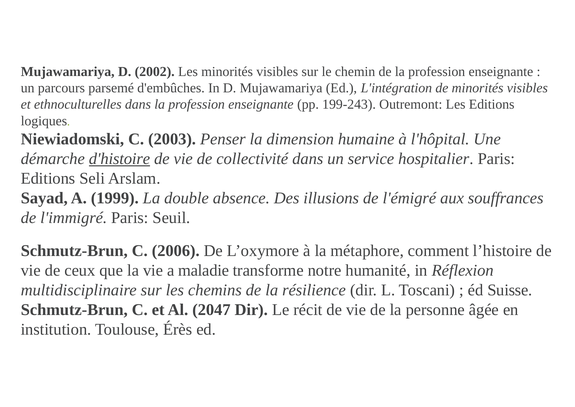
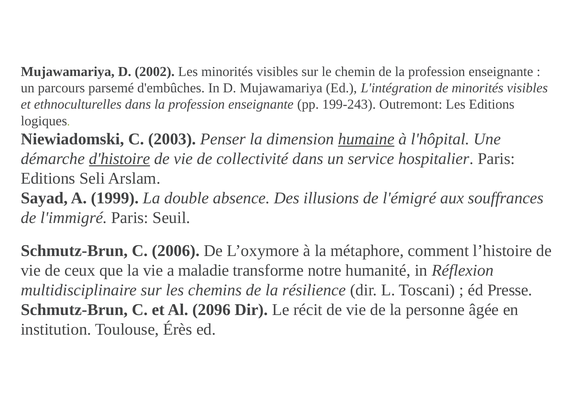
humaine underline: none -> present (366, 139)
Suisse: Suisse -> Presse (510, 290)
2047: 2047 -> 2096 (211, 309)
